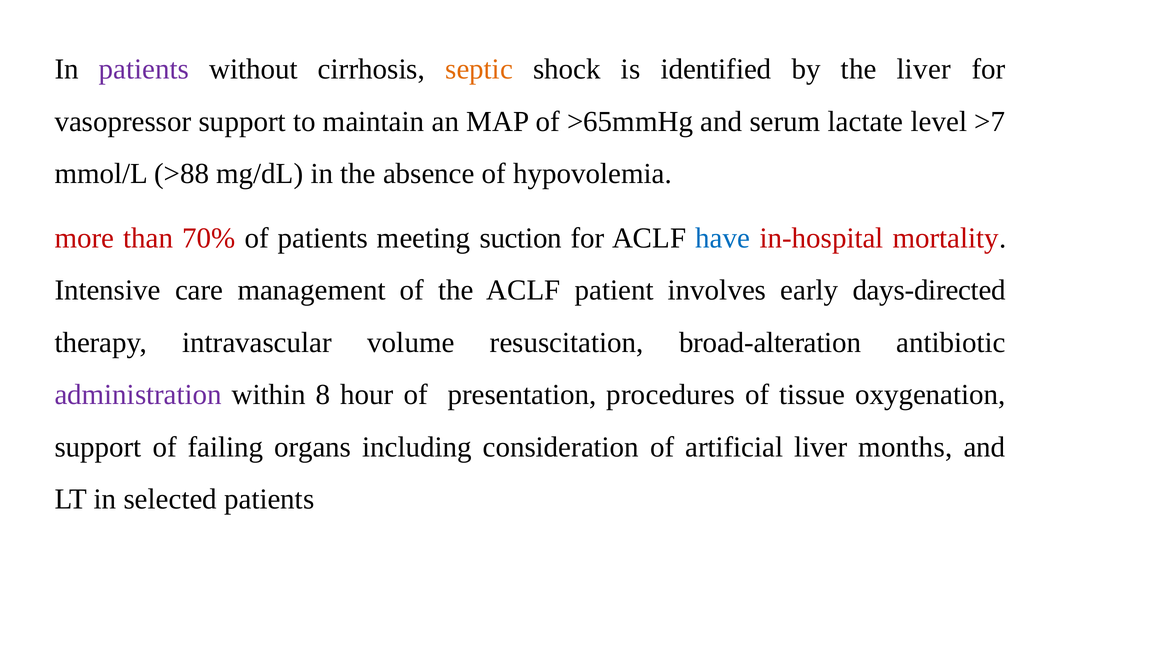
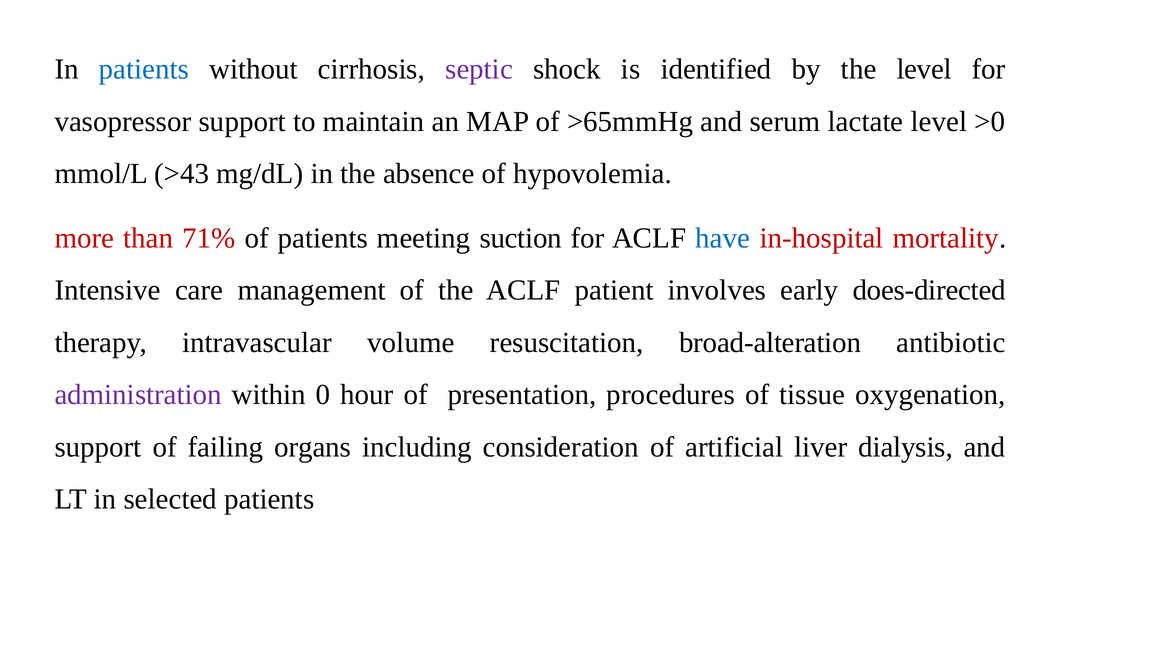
patients colour: purple -> blue (144, 69)
septic colour: orange -> purple (479, 69)
the liver: liver -> level (924, 69)
>7: >7 -> >0 (990, 121)
>88: >88 -> >43 (182, 174)
70%: 70% -> 71% (209, 238)
days-directed: days-directed -> does-directed (929, 290)
8: 8 -> 0 (323, 394)
months: months -> dialysis (906, 447)
